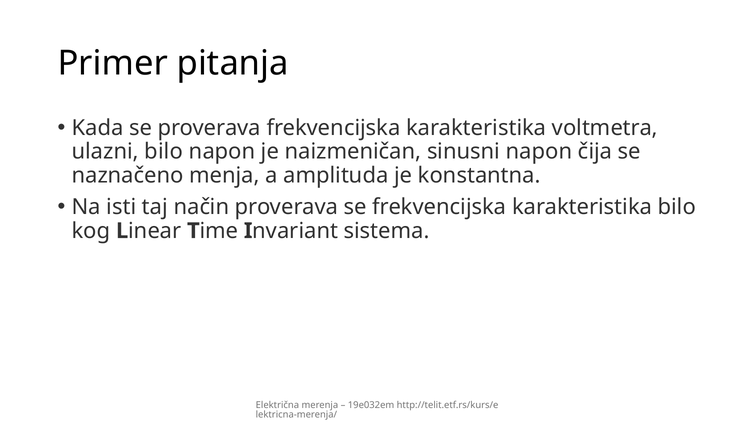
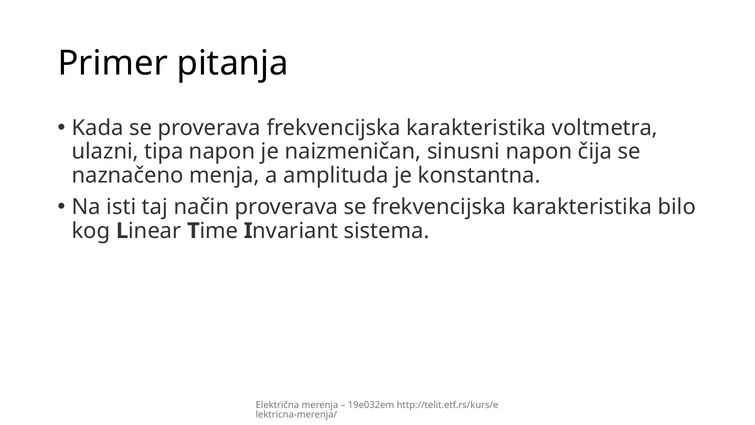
ulazni bilo: bilo -> tipa (164, 151)
